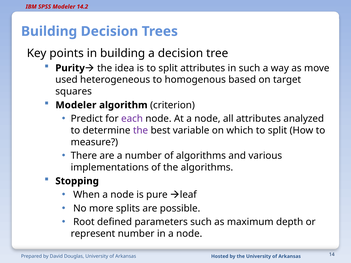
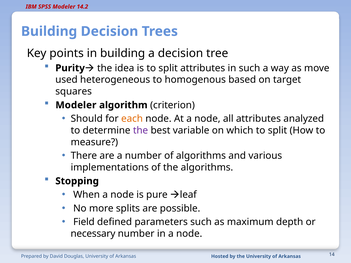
Predict: Predict -> Should (87, 119)
each colour: purple -> orange (132, 119)
Root: Root -> Field (84, 222)
represent: represent -> necessary (93, 234)
